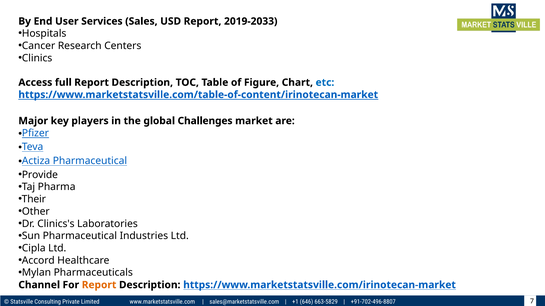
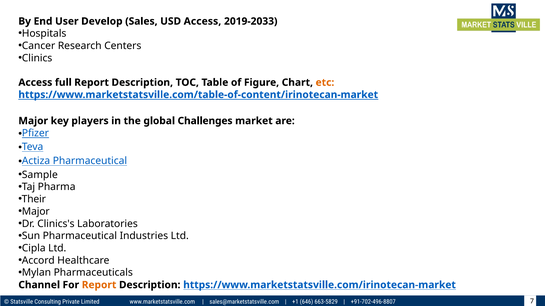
Services: Services -> Develop (102, 21)
USD Report: Report -> Access (202, 21)
etc colour: blue -> orange (325, 83)
Provide: Provide -> Sample (40, 175)
Other: Other -> Major (36, 212)
